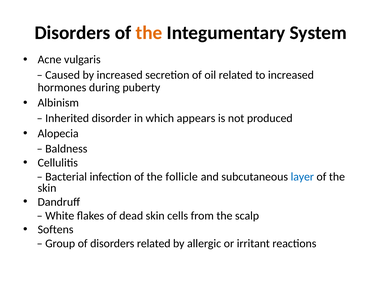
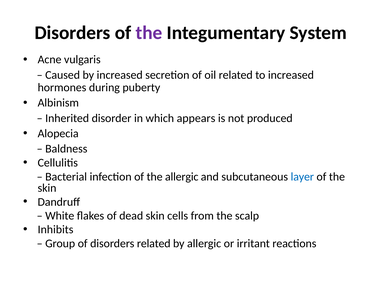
the colour: orange -> purple (149, 33)
the follicle: follicle -> allergic (182, 177)
Softens: Softens -> Inhibits (56, 230)
